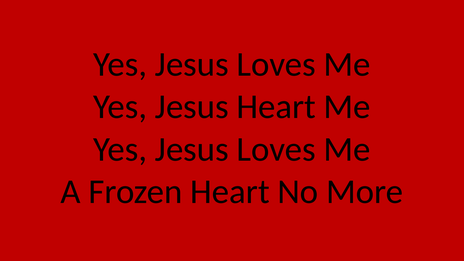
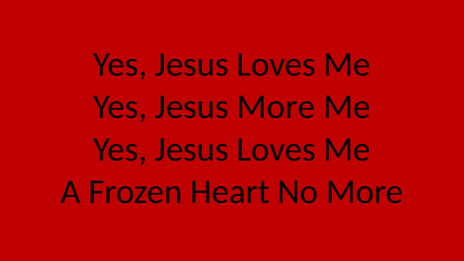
Jesus Heart: Heart -> More (276, 107)
